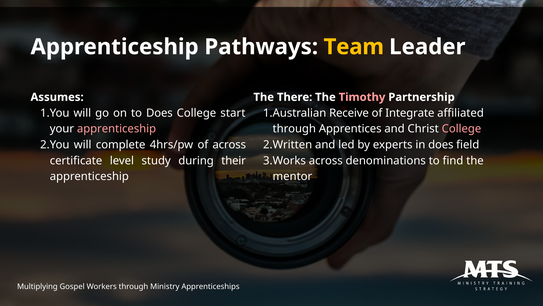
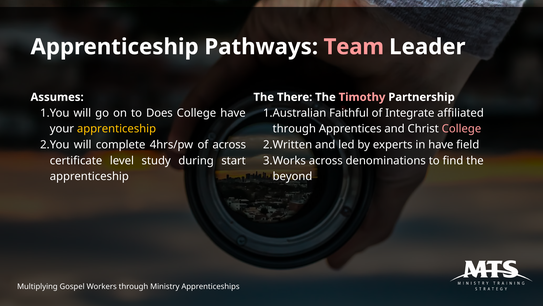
Team colour: yellow -> pink (354, 47)
College start: start -> have (233, 113)
Receive: Receive -> Faithful (349, 113)
apprenticeship colour: pink -> yellow (117, 129)
in does: does -> have (441, 145)
their: their -> start (234, 160)
mentor: mentor -> beyond (292, 176)
